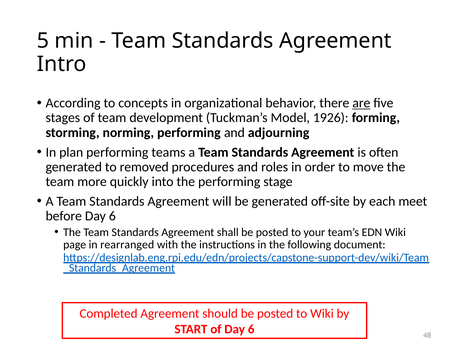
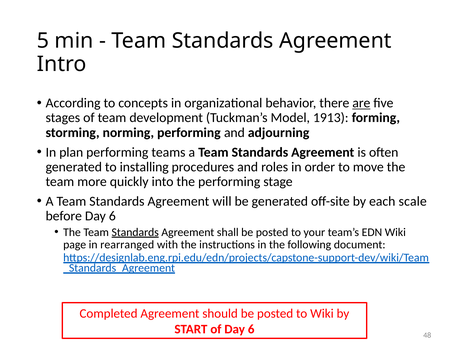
1926: 1926 -> 1913 (331, 118)
removed: removed -> installing (144, 167)
meet: meet -> scale (413, 201)
Standards underline: none -> present (135, 232)
